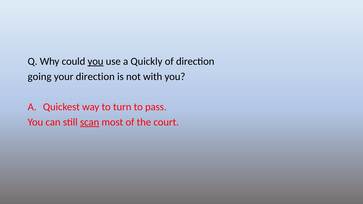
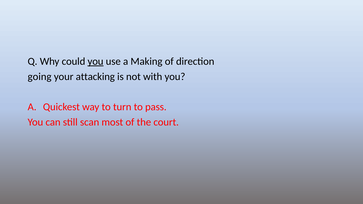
Quickly: Quickly -> Making (147, 61)
your direction: direction -> attacking (95, 77)
scan underline: present -> none (90, 122)
